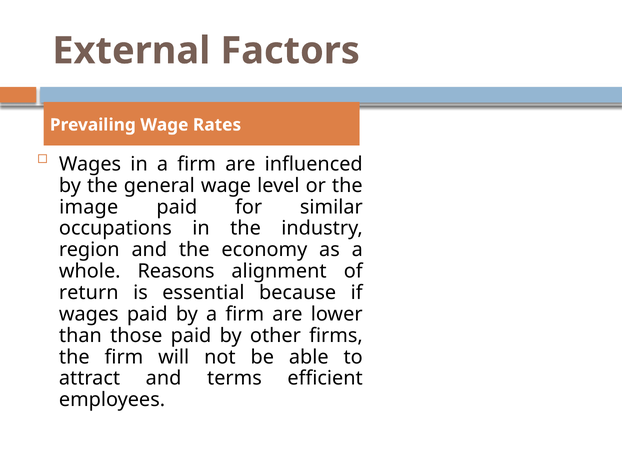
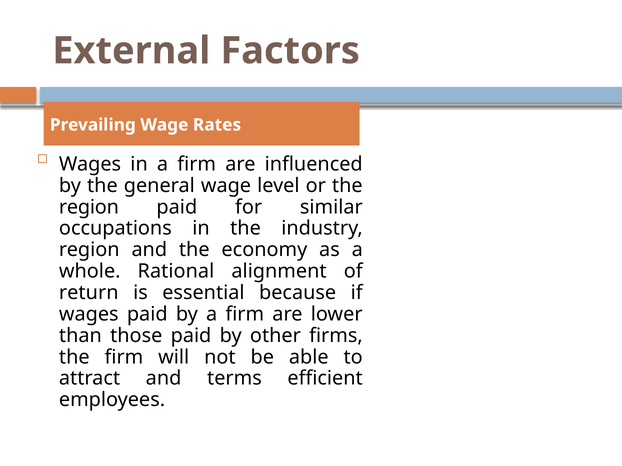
image: image -> region (89, 207)
Reasons: Reasons -> Rational (176, 272)
